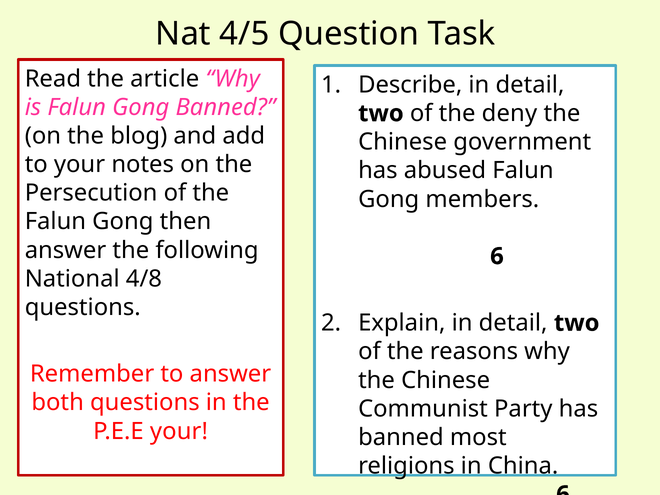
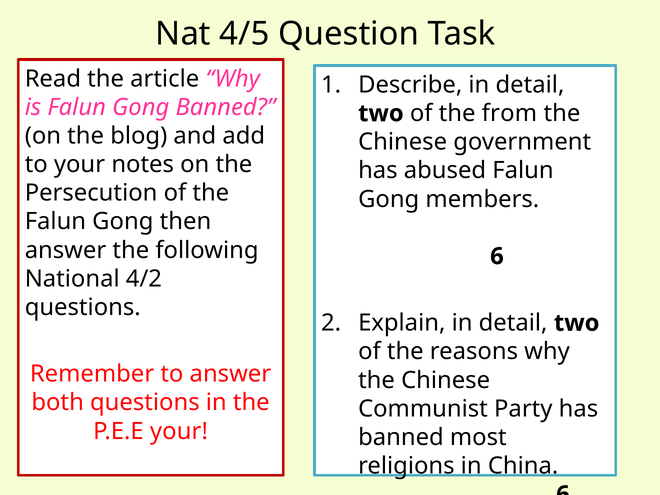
deny: deny -> from (509, 113)
4/8: 4/8 -> 4/2 (144, 279)
